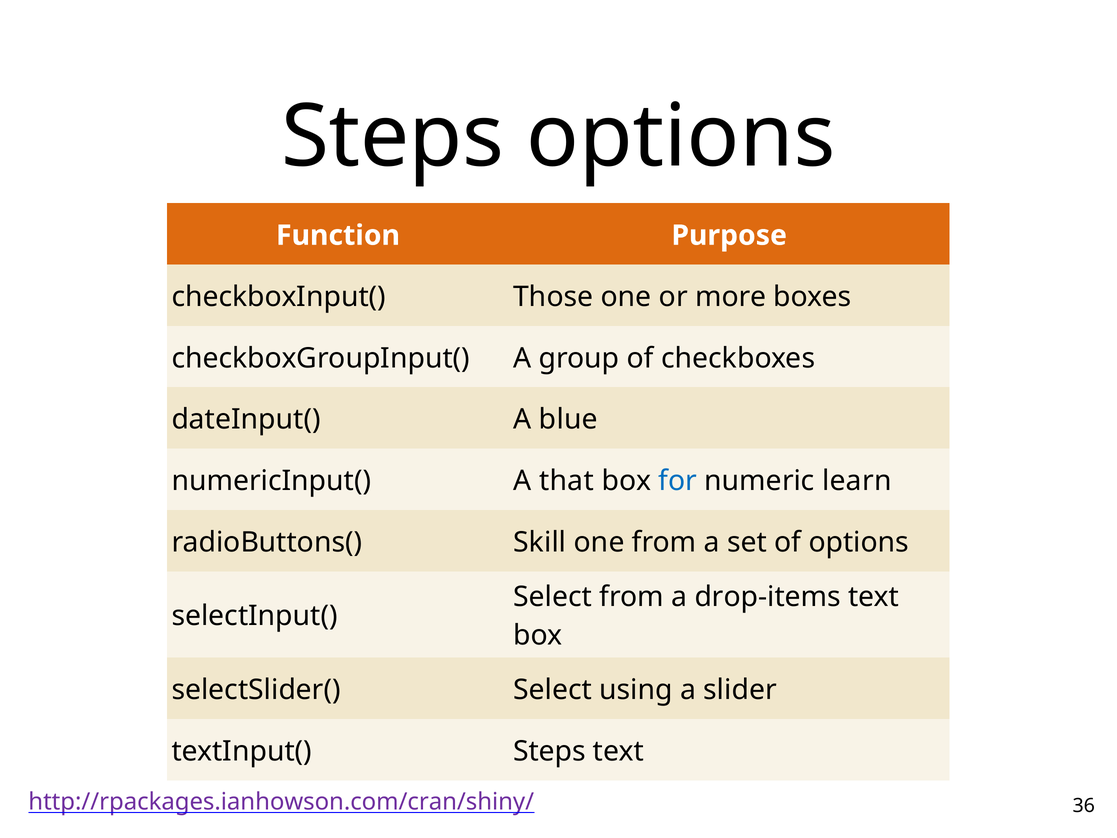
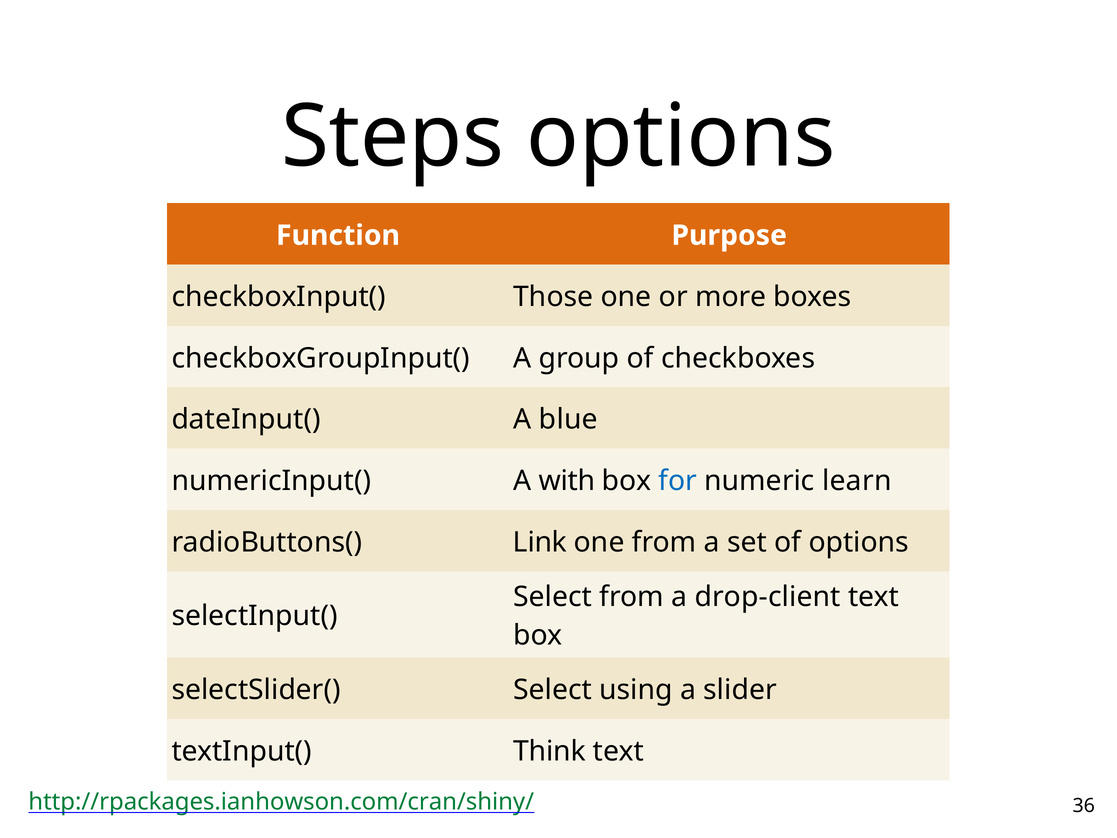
that: that -> with (567, 481)
Skill: Skill -> Link (540, 542)
drop-items: drop-items -> drop-client (768, 597)
textInput( Steps: Steps -> Think (549, 751)
http://rpackages.ianhowson.com/cran/shiny/ colour: purple -> green (281, 801)
